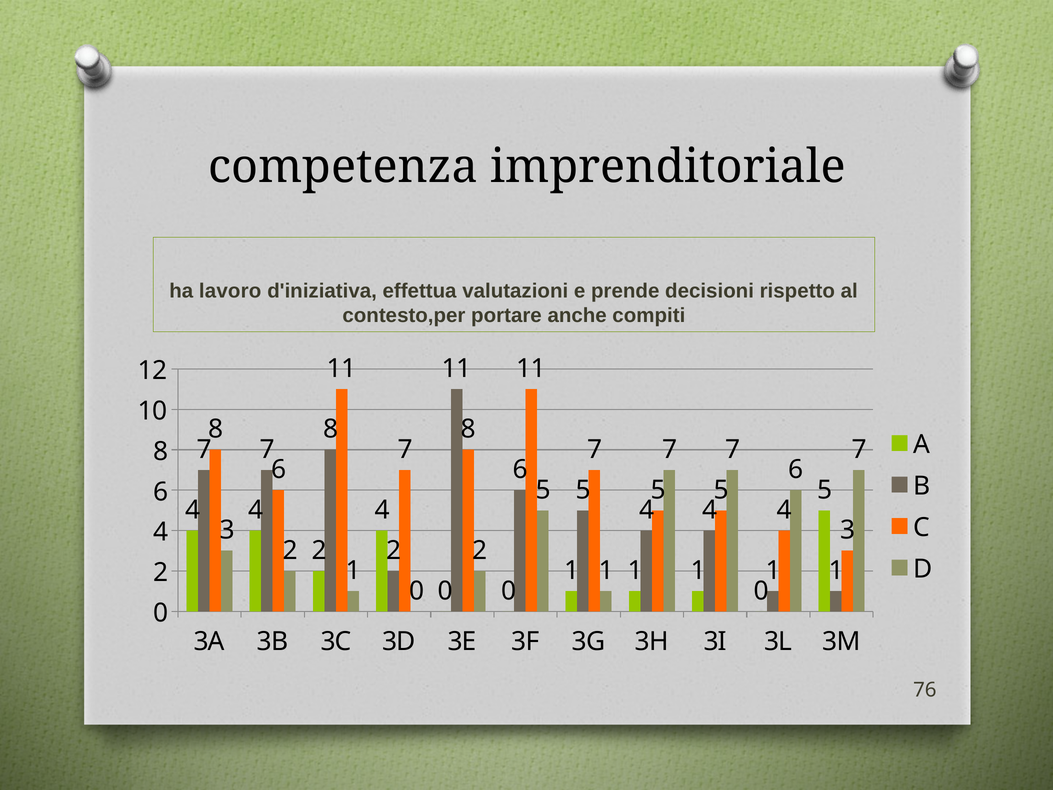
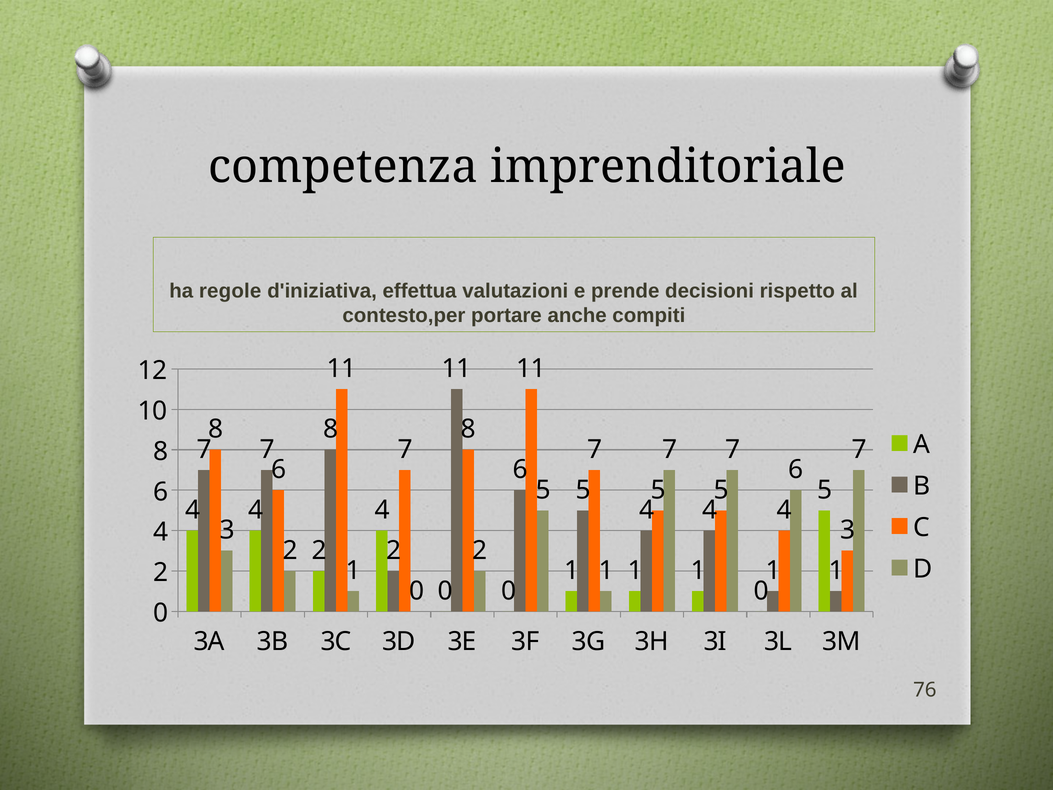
lavoro: lavoro -> regole (230, 291)
